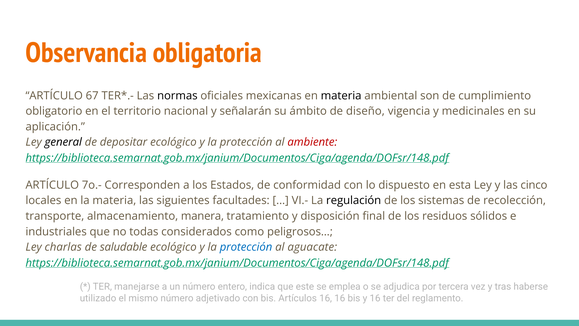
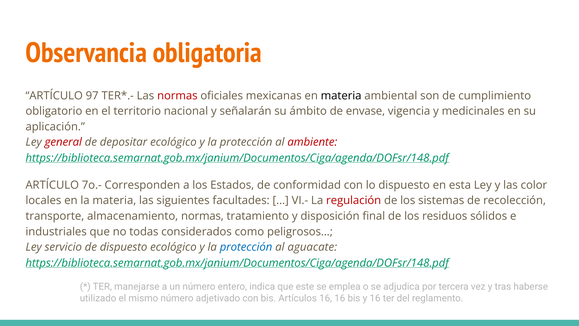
67: 67 -> 97 (92, 96)
normas colour: black -> red (177, 96)
diseño: diseño -> envase (365, 111)
general colour: black -> red (63, 142)
cinco: cinco -> color (534, 185)
regulación colour: black -> red (354, 200)
almacenamiento manera: manera -> normas (202, 216)
charlas: charlas -> servicio (63, 247)
de saludable: saludable -> dispuesto (124, 247)
